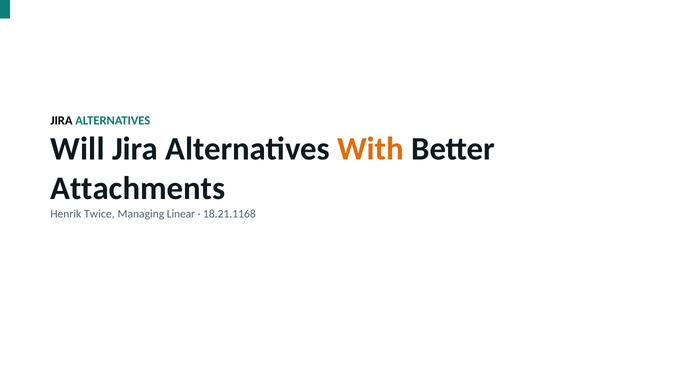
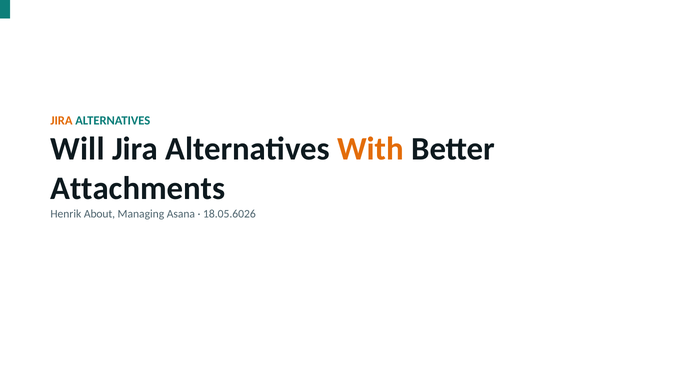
JIRA colour: black -> orange (61, 120)
Twice: Twice -> About (100, 214)
Linear: Linear -> Asana (181, 214)
18.21.1168: 18.21.1168 -> 18.05.6026 (229, 214)
